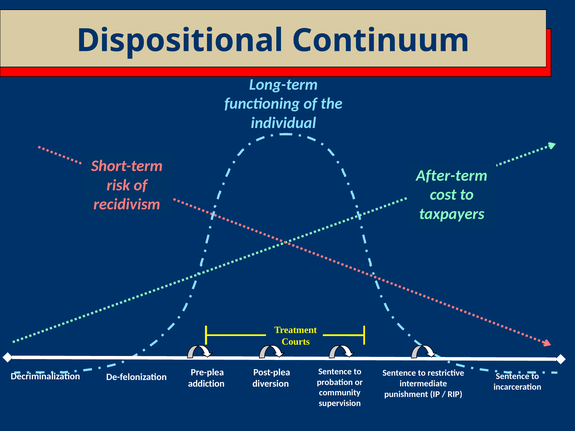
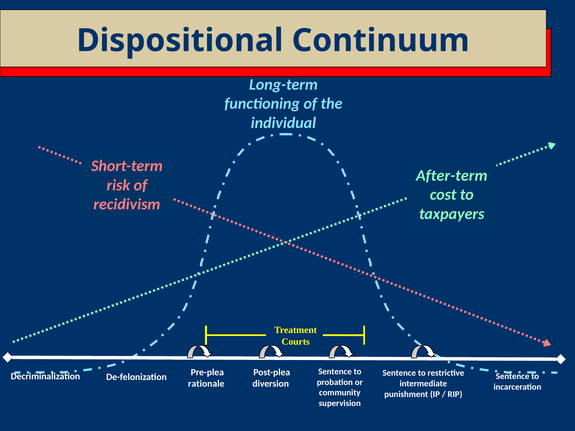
addiction: addiction -> rationale (206, 384)
